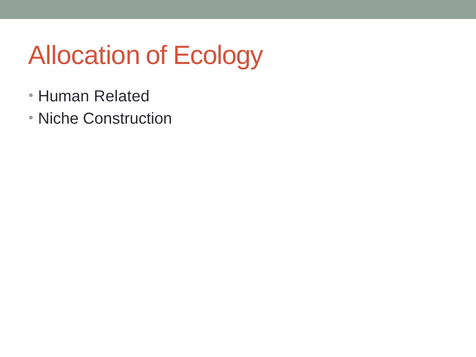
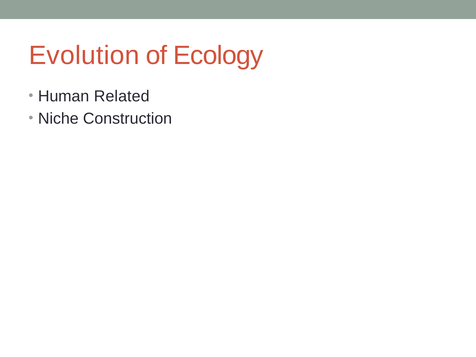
Allocation: Allocation -> Evolution (84, 55)
